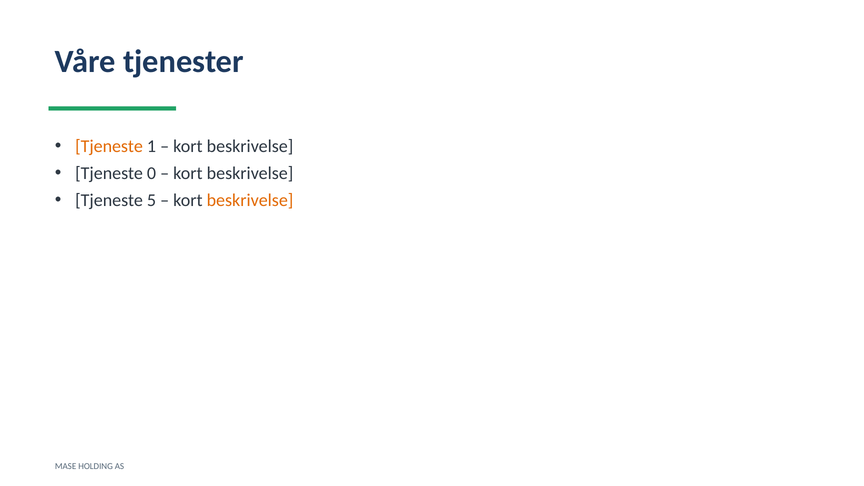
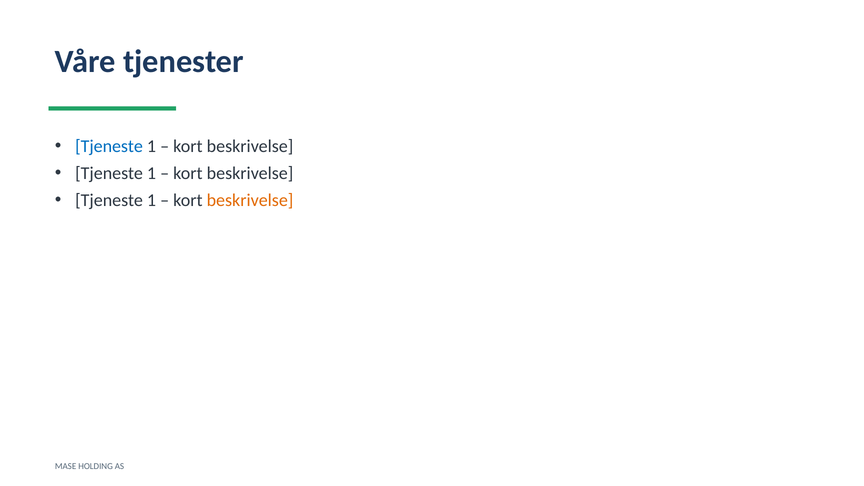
Tjeneste colour: orange -> blue (109, 146)
0: 0 -> 1 (151, 173)
5: 5 -> 1 (151, 200)
